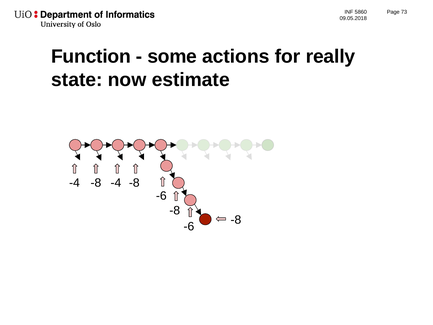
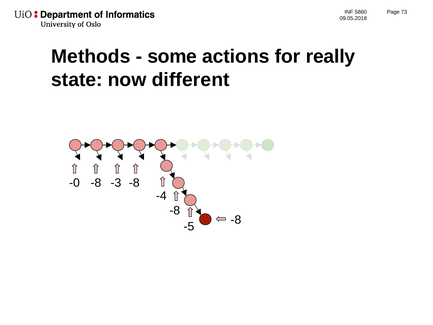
Function: Function -> Methods (91, 57)
estimate: estimate -> different (191, 80)
-4: -4 -> -0 (74, 183)
-4: -4 -> -3 (116, 183)
-6: -6 -> -4 (161, 196)
-6: -6 -> -5 (189, 226)
